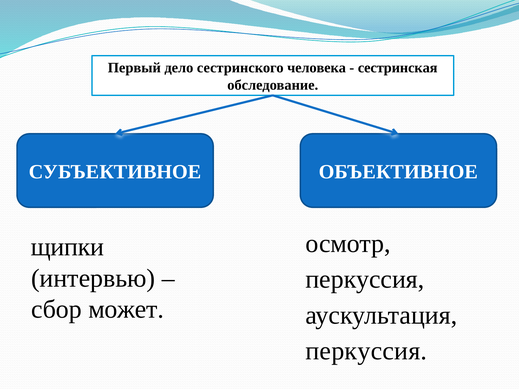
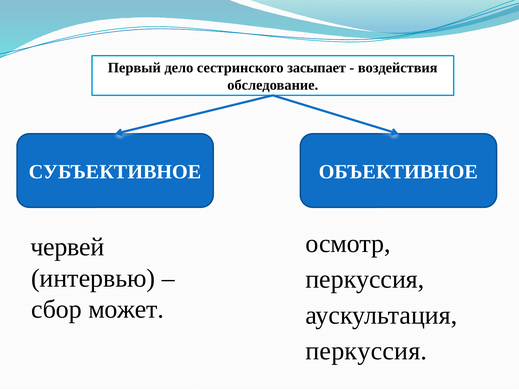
человека: человека -> засыпает (317, 68)
сестринская: сестринская -> воздействия (398, 68)
щипки: щипки -> червей (67, 247)
